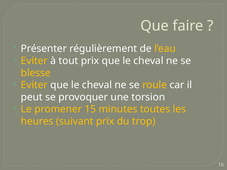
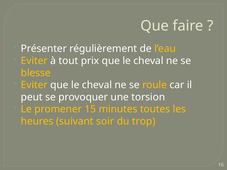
suivant prix: prix -> soir (105, 121)
